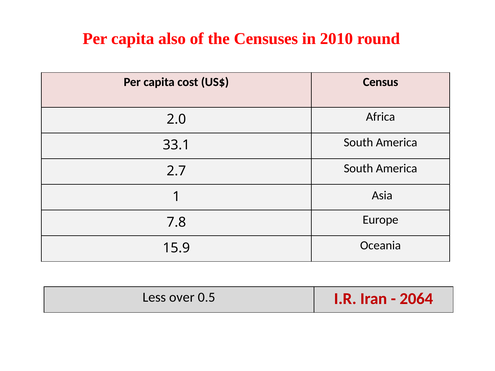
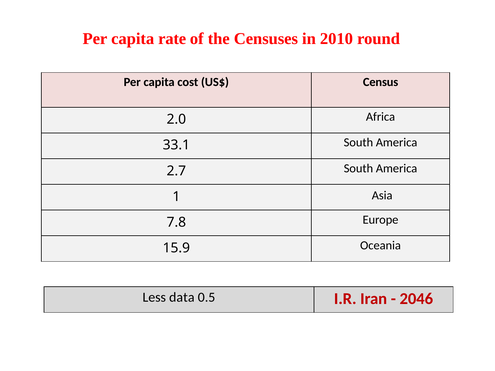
also: also -> rate (172, 39)
over: over -> data (182, 297)
2064: 2064 -> 2046 (416, 299)
